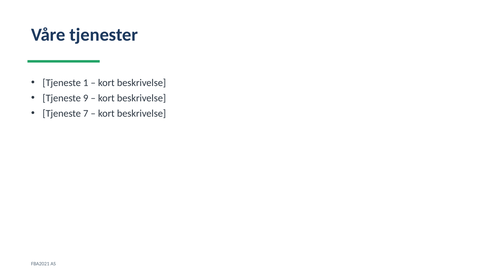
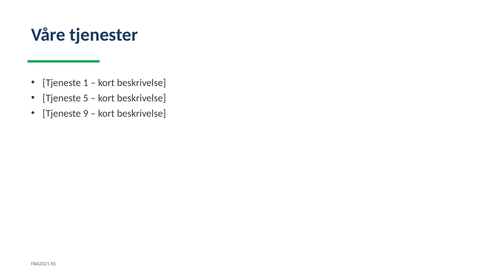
9: 9 -> 5 (86, 98)
7: 7 -> 9 (86, 113)
